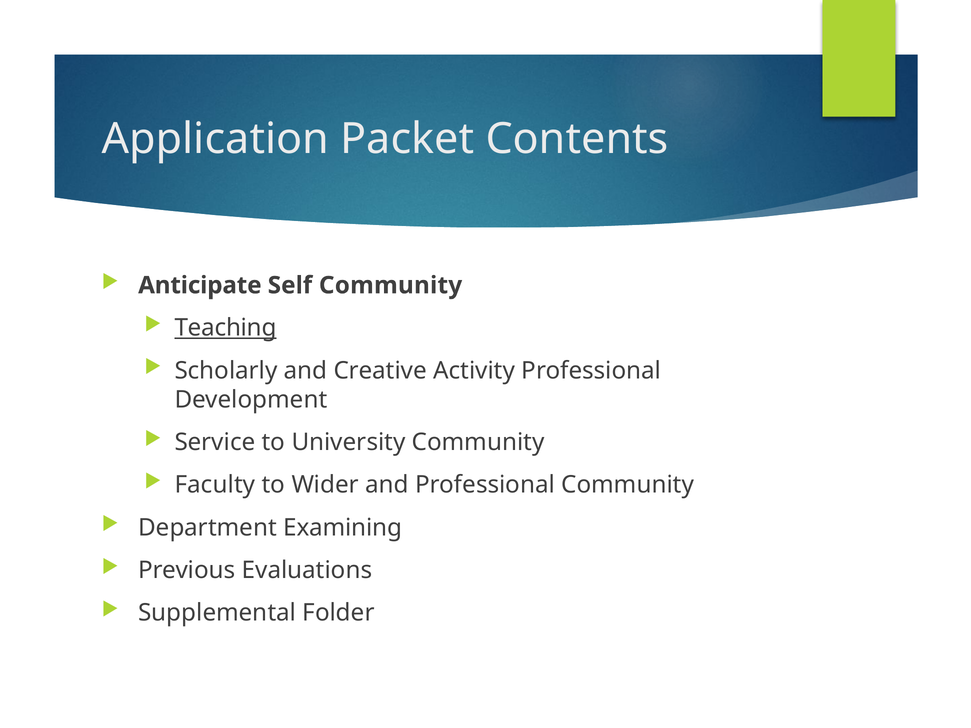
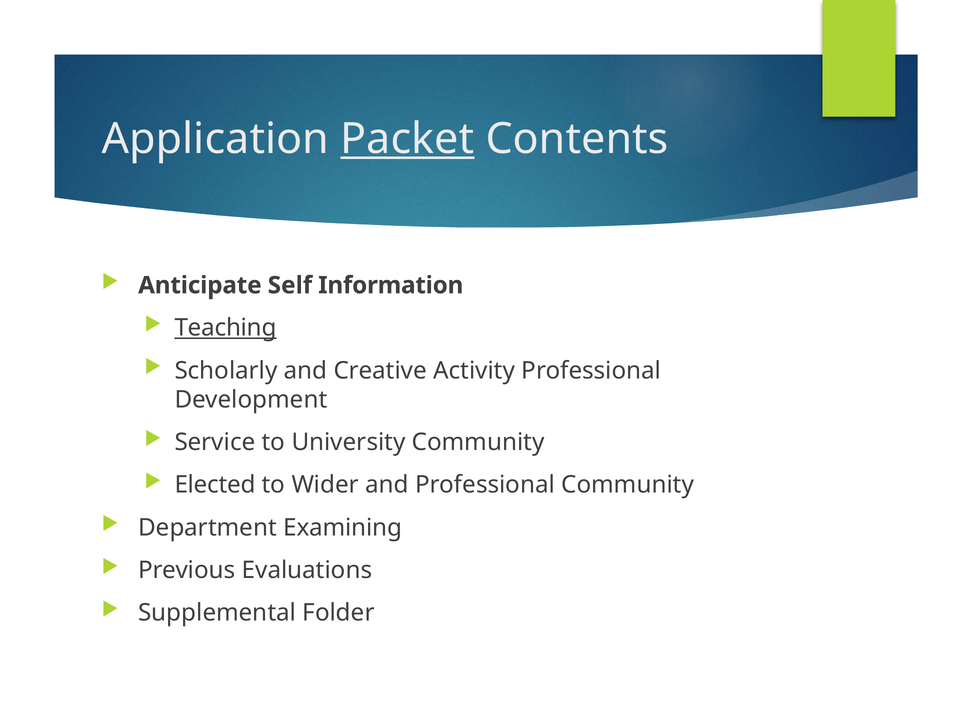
Packet underline: none -> present (407, 139)
Self Community: Community -> Information (391, 285)
Faculty: Faculty -> Elected (215, 485)
